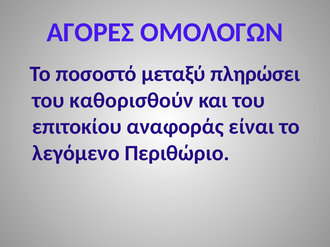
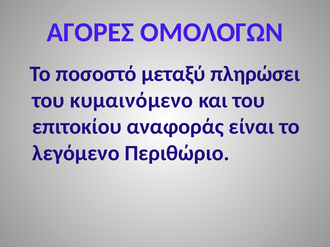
καθορισθούν: καθορισθούν -> κυμαινόμενο (131, 101)
